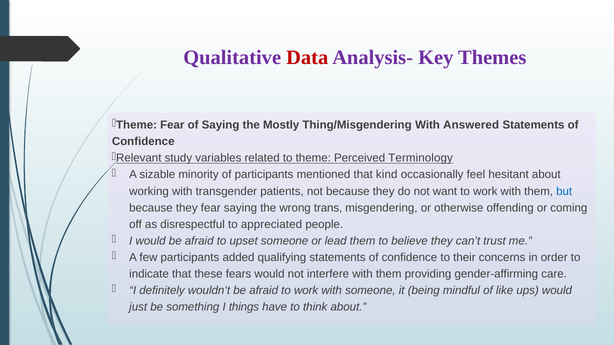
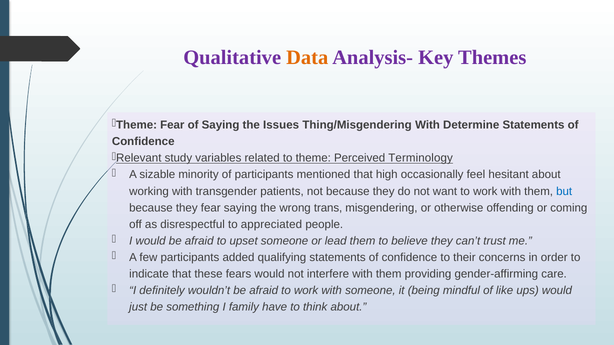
Data colour: red -> orange (307, 58)
Mostly: Mostly -> Issues (281, 125)
Answered: Answered -> Determine (471, 125)
kind: kind -> high (387, 175)
things: things -> family (244, 307)
